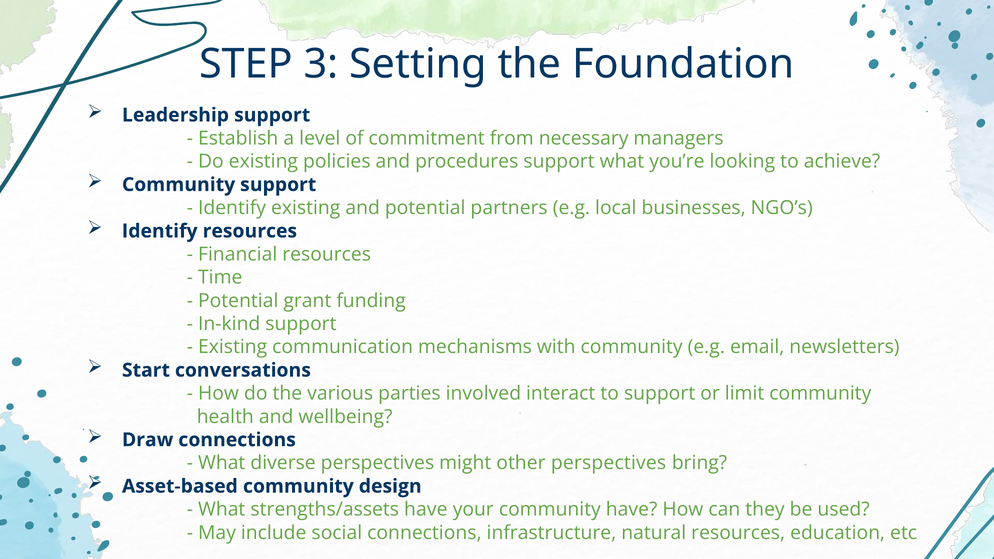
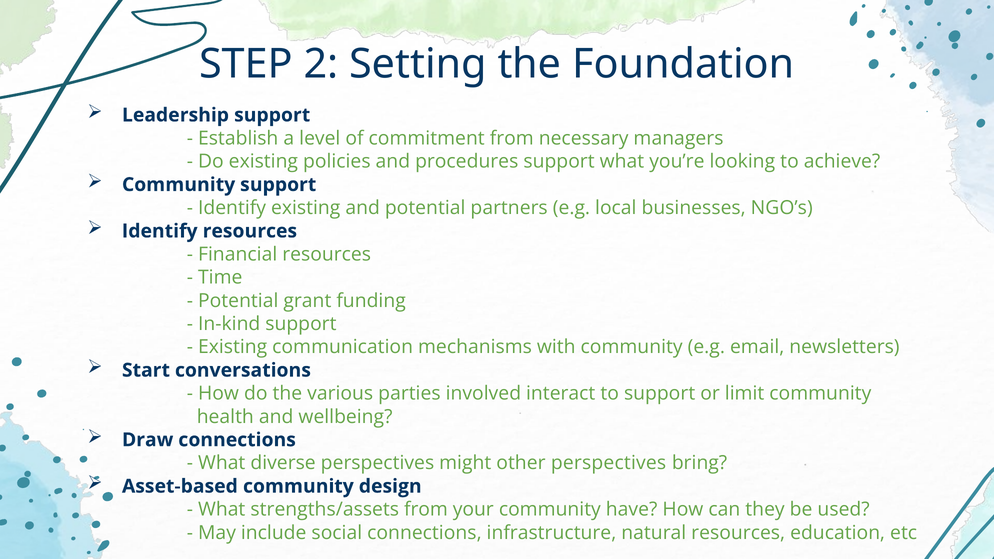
3: 3 -> 2 (321, 64)
strengths/assets have: have -> from (426, 510)
